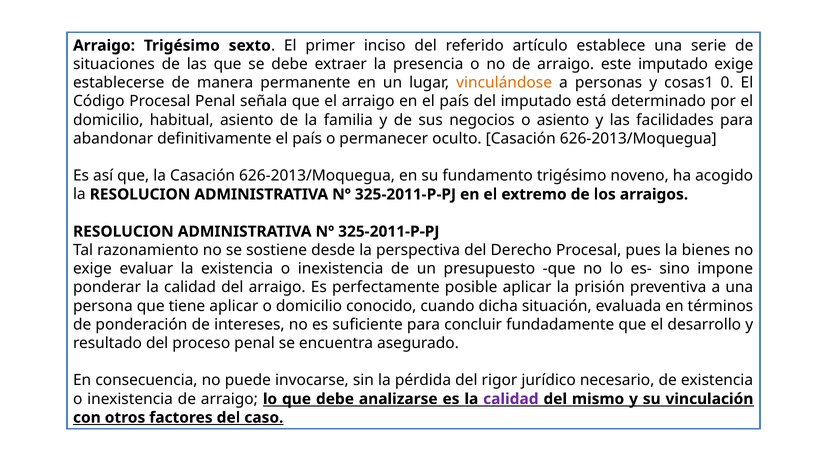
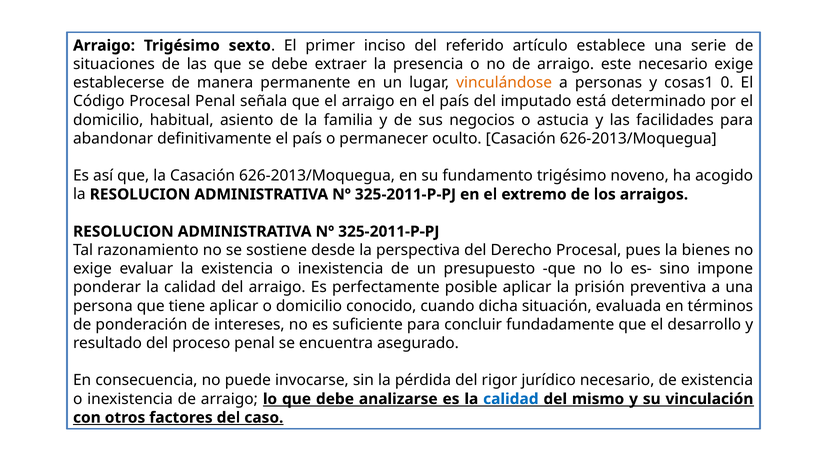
este imputado: imputado -> necesario (673, 64)
o asiento: asiento -> astucia (563, 120)
calidad colour: purple -> blue (511, 399)
